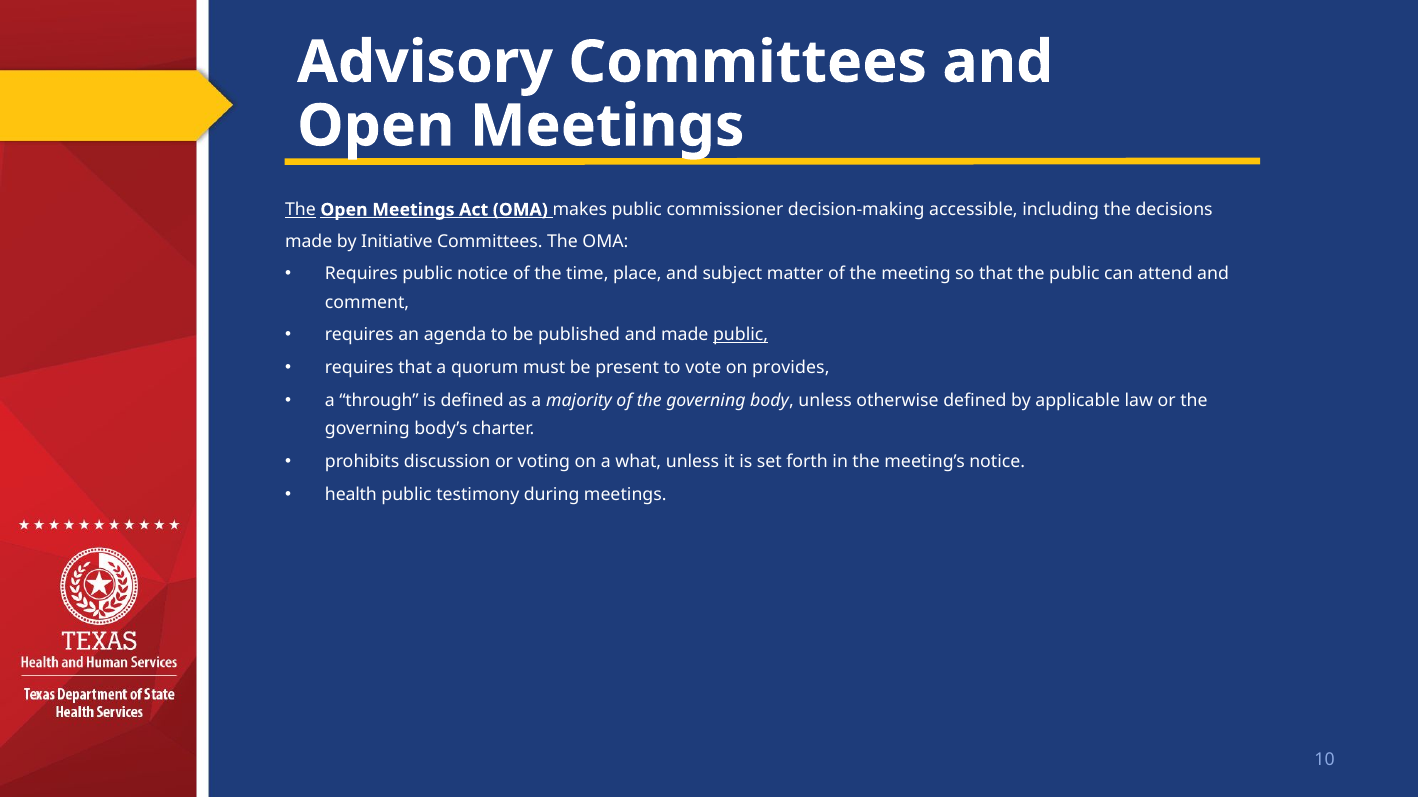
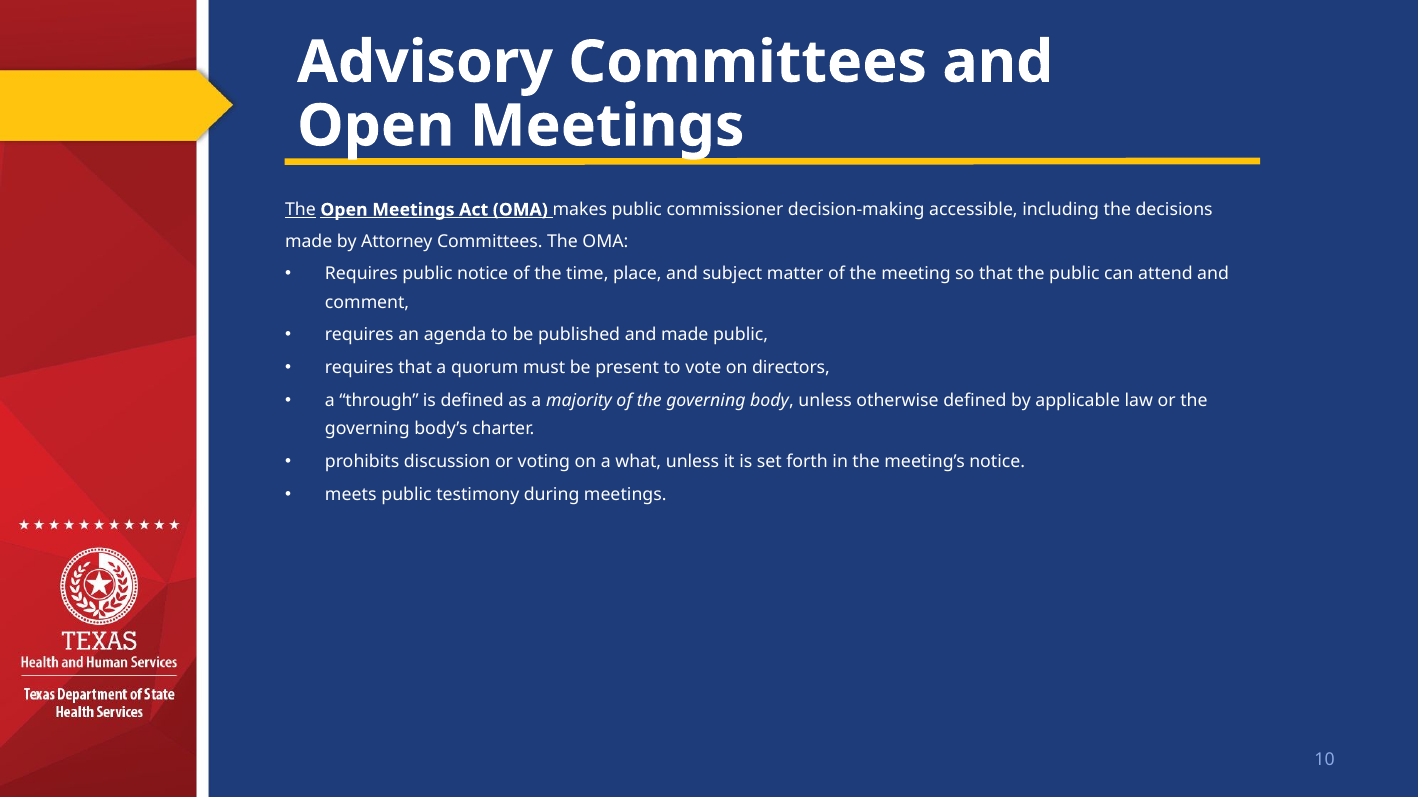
Initiative: Initiative -> Attorney (397, 241)
public underline: present -> none (741, 335)
provides: provides -> directors (791, 368)
health: health -> meets (351, 495)
